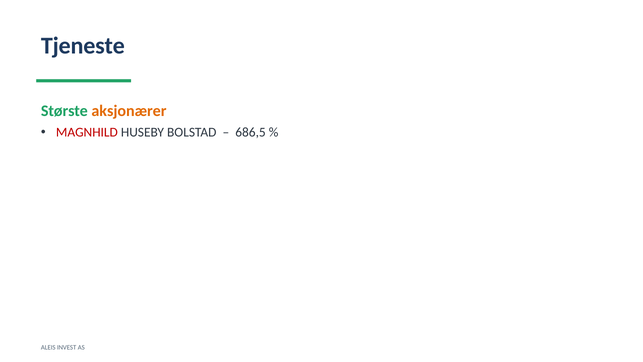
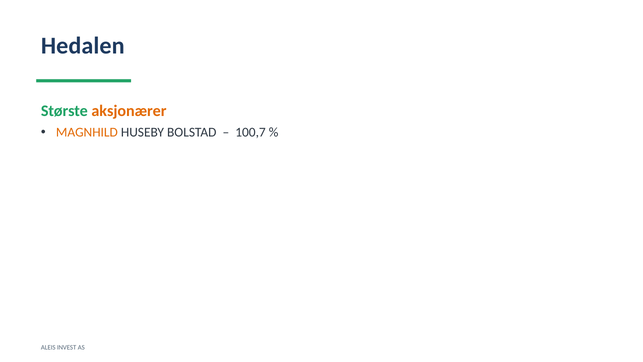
Tjeneste: Tjeneste -> Hedalen (83, 46)
MAGNHILD colour: red -> orange (87, 132)
686,5: 686,5 -> 100,7 (251, 132)
